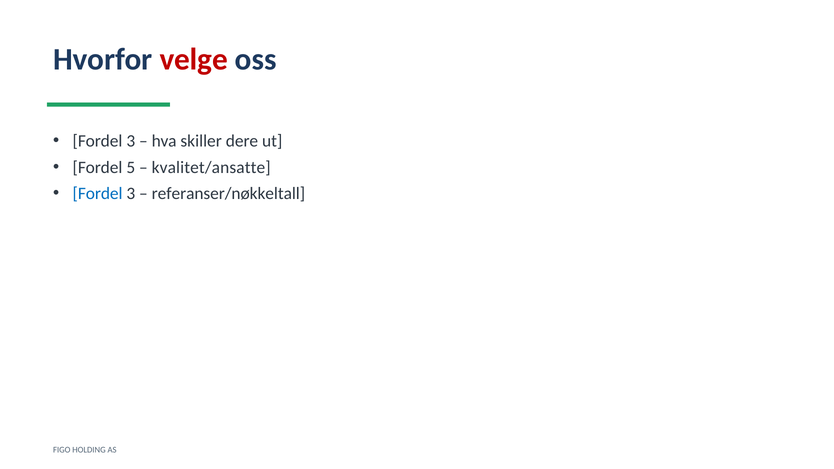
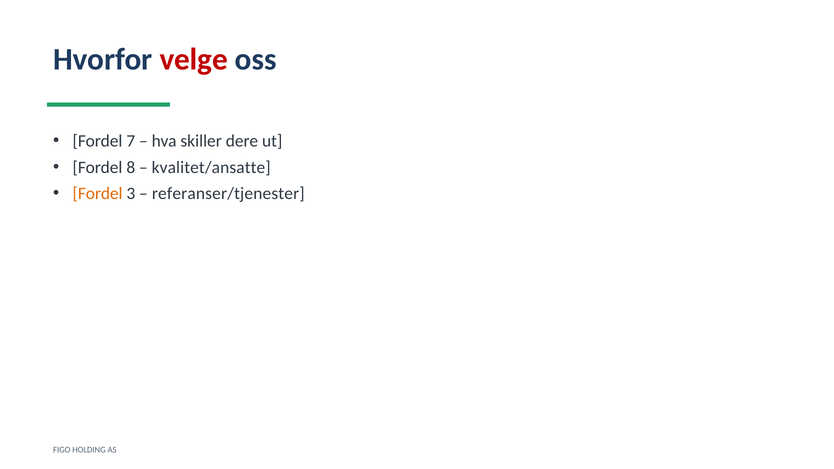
3: 3 -> 7 (131, 141)
5: 5 -> 8 (131, 167)
Fordel colour: blue -> orange (98, 193)
referanser/nøkkeltall: referanser/nøkkeltall -> referanser/tjenester (228, 193)
